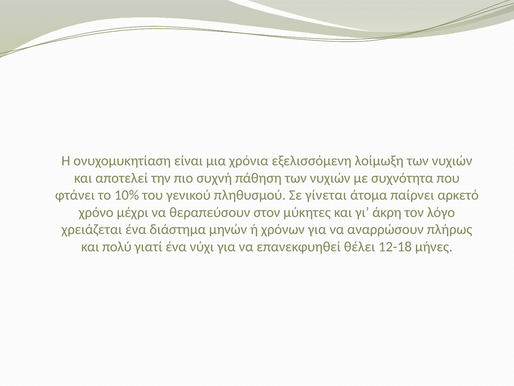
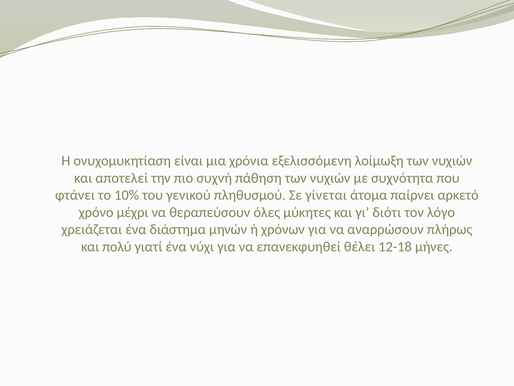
στον: στον -> όλες (267, 212)
άκρη: άκρη -> διότι (387, 212)
